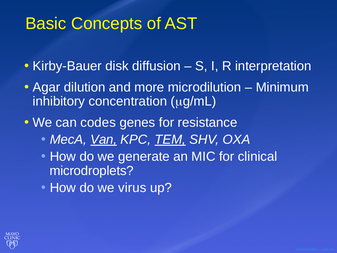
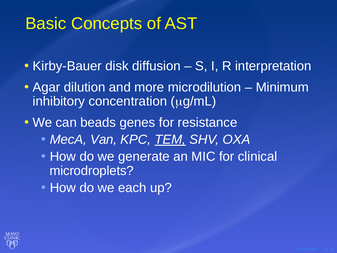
codes: codes -> beads (98, 122)
Van underline: present -> none (104, 139)
virus: virus -> each (132, 188)
